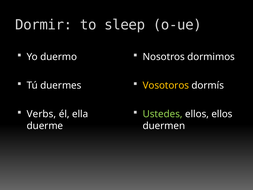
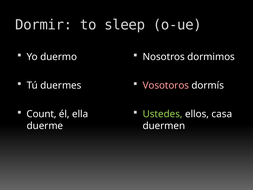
Vosotoros colour: yellow -> pink (166, 85)
Verbs: Verbs -> Count (42, 114)
ellos ellos: ellos -> casa (222, 114)
